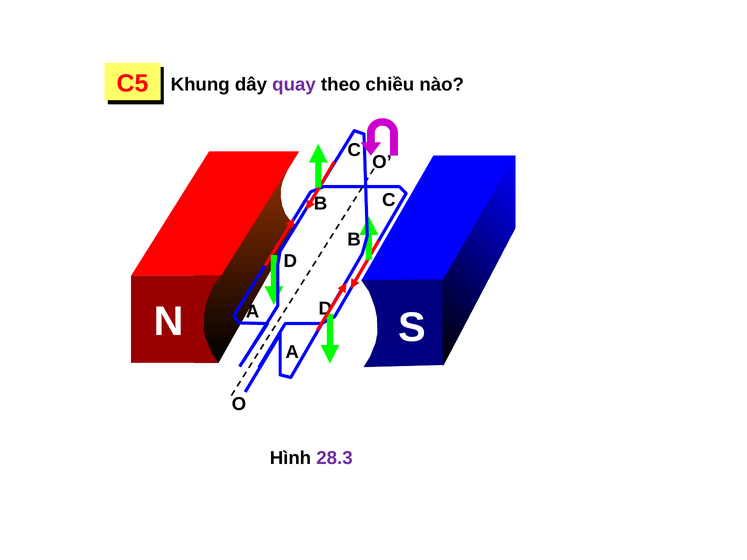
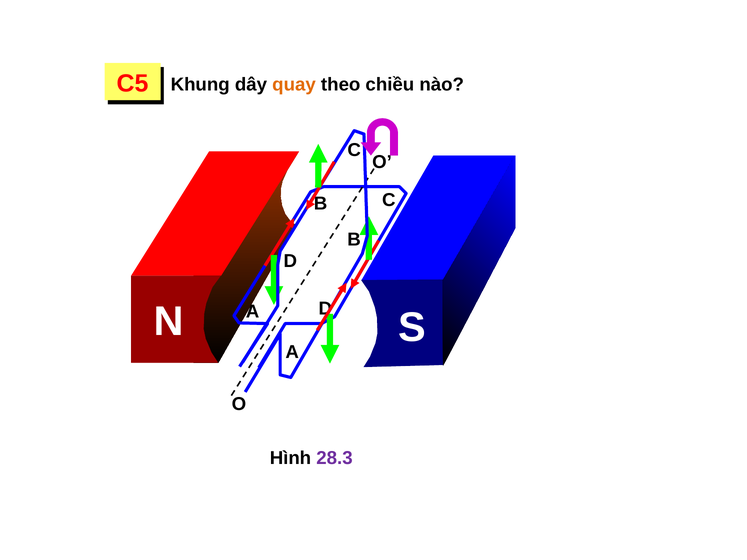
quay colour: purple -> orange (294, 85)
